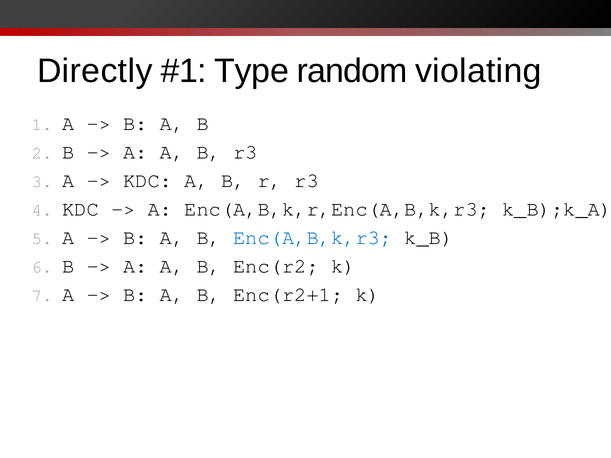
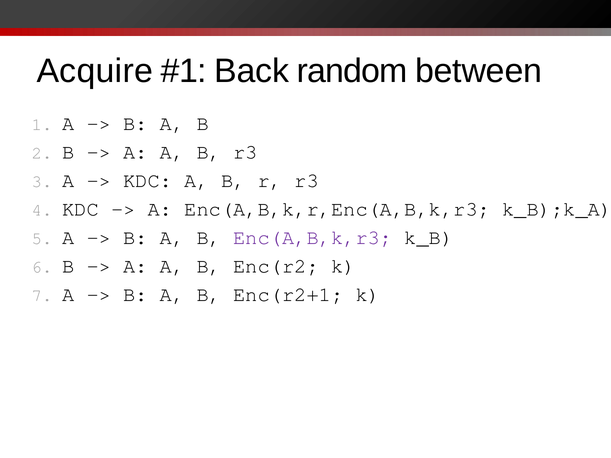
Directly: Directly -> Acquire (95, 71)
Type: Type -> Back (252, 71)
violating: violating -> between (479, 71)
Enc(A,B,k,r3 colour: blue -> purple (313, 238)
